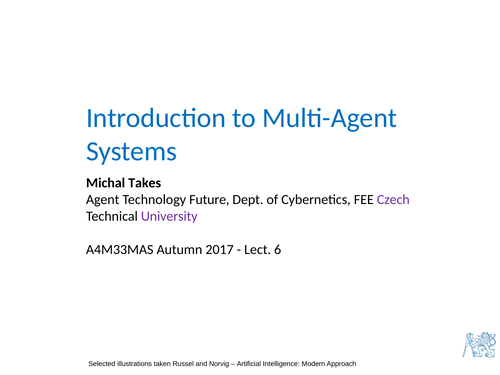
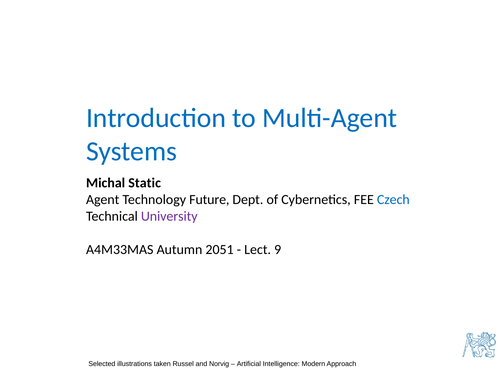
Takes: Takes -> Static (145, 183)
Czech colour: purple -> blue (393, 200)
2017: 2017 -> 2051 (220, 250)
6: 6 -> 9 (278, 250)
